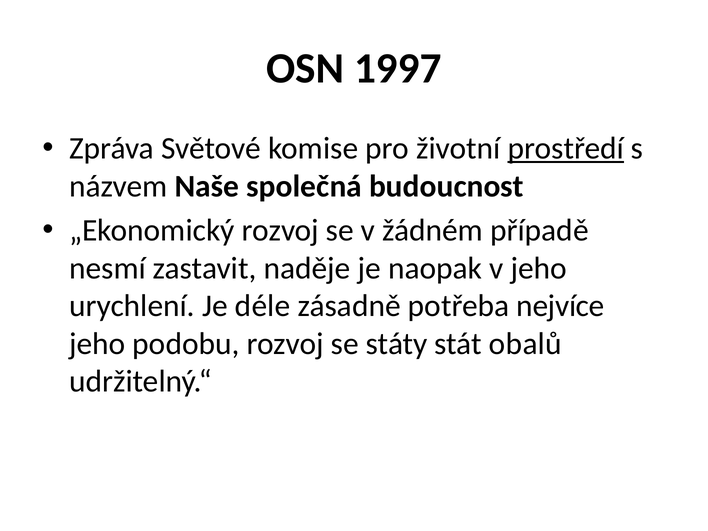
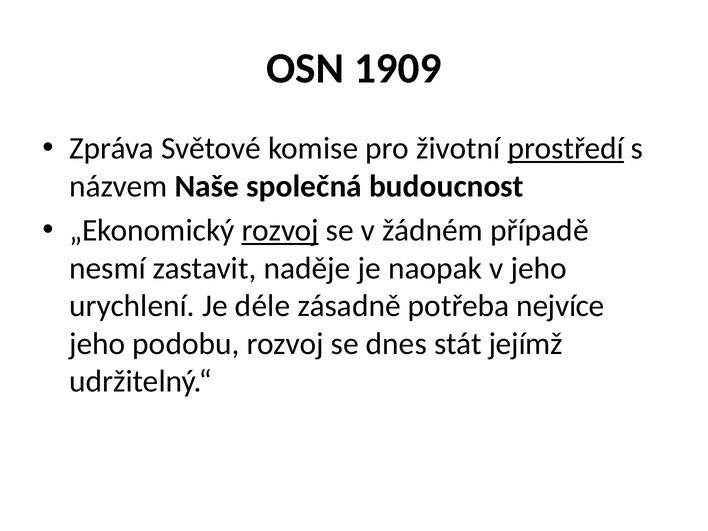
1997: 1997 -> 1909 (398, 69)
rozvoj underline: none -> present (280, 230)
státy: státy -> dnes (396, 344)
obalů: obalů -> jejímž (526, 344)
